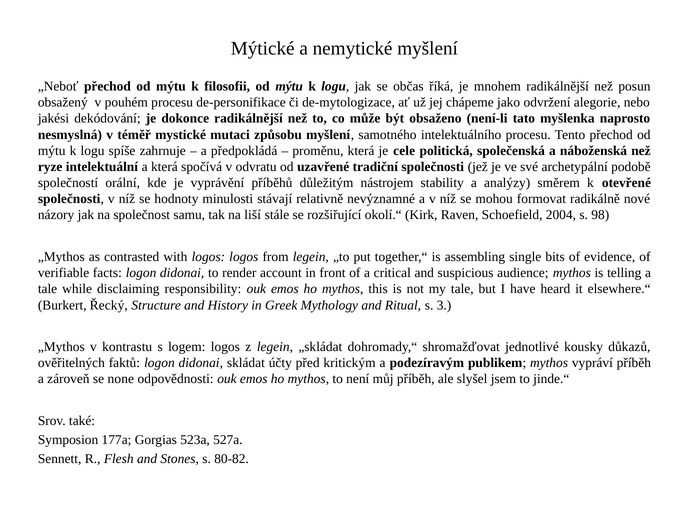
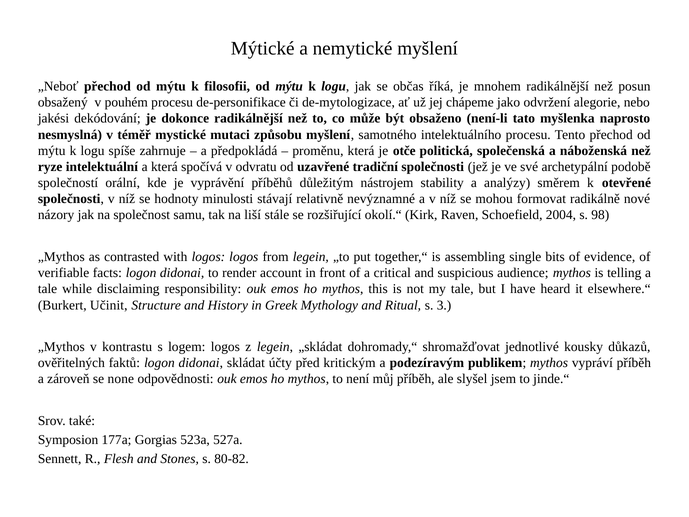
cele: cele -> otče (404, 151)
Řecký: Řecký -> Učinit (109, 305)
